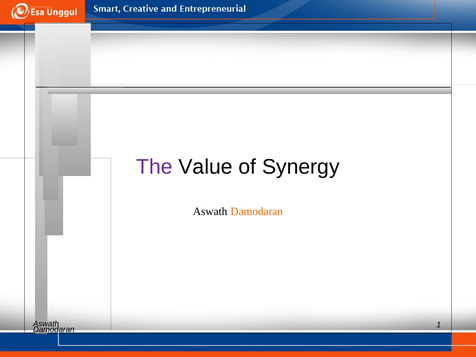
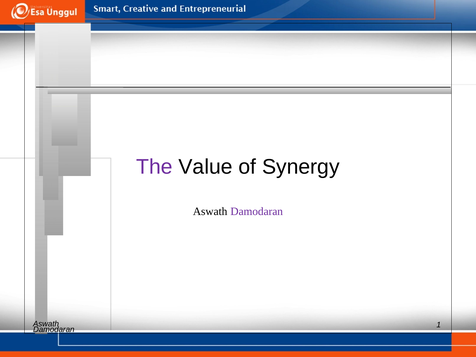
Damodaran colour: orange -> purple (257, 211)
